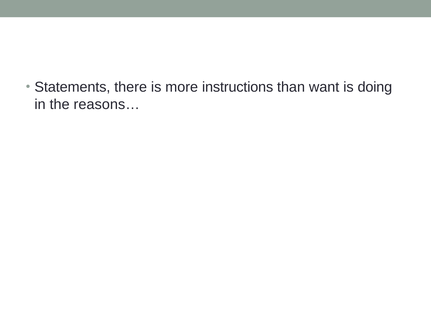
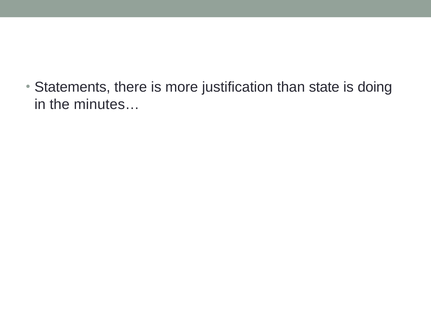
instructions: instructions -> justification (238, 87)
want: want -> state (324, 87)
reasons…: reasons… -> minutes… (107, 104)
